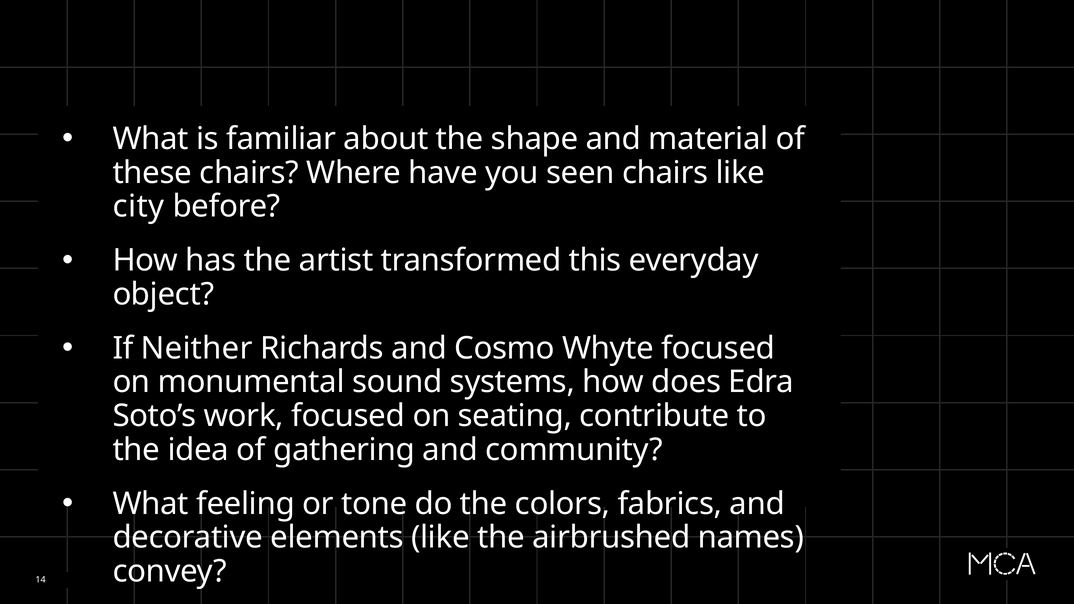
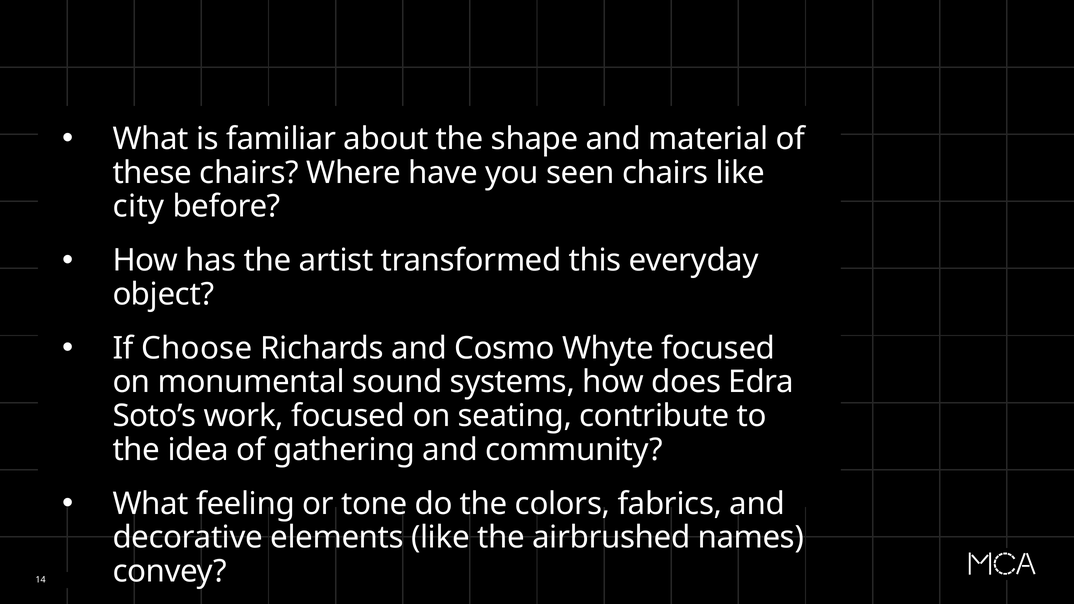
Neither: Neither -> Choose (197, 348)
